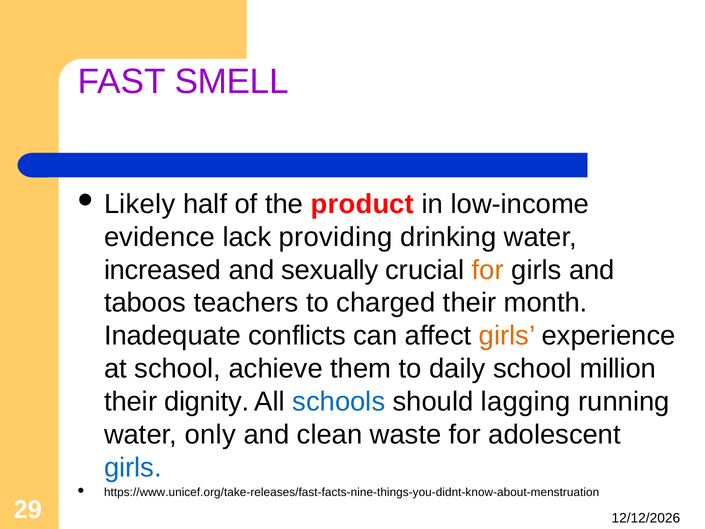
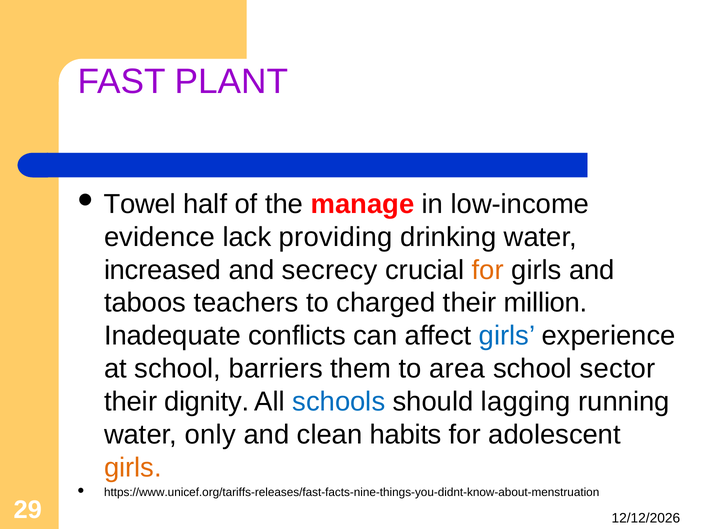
SMELL: SMELL -> PLANT (232, 82)
Likely: Likely -> Towel (140, 204)
product: product -> manage (363, 204)
sexually: sexually -> secrecy (330, 270)
month: month -> million (546, 303)
girls colour: orange -> blue (507, 336)
achieve: achieve -> barriers (276, 369)
daily: daily -> area (457, 369)
million: million -> sector (618, 369)
waste: waste -> habits (406, 434)
girls colour: blue -> orange (133, 467)
https://www.unicef.org/take-releases/fast-facts-nine-things-you-didnt-know-about-menstruation: https://www.unicef.org/take-releases/fast-facts-nine-things-you-didnt-know-about-menstruation -> https://www.unicef.org/tariffs-releases/fast-facts-nine-things-you-didnt-know-about-menstruation (352, 492)
